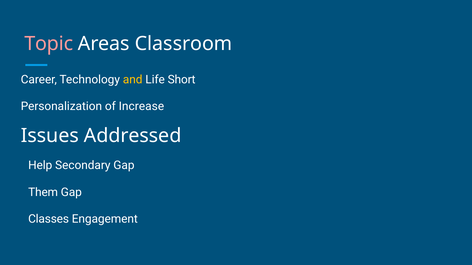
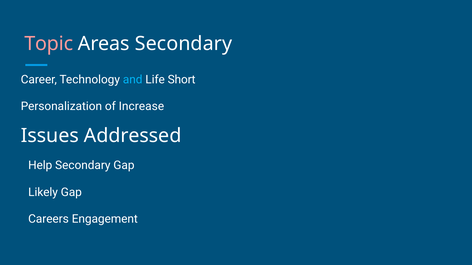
Areas Classroom: Classroom -> Secondary (184, 44)
and colour: yellow -> light blue (133, 80)
Them: Them -> Likely (43, 192)
Classes: Classes -> Careers (49, 219)
